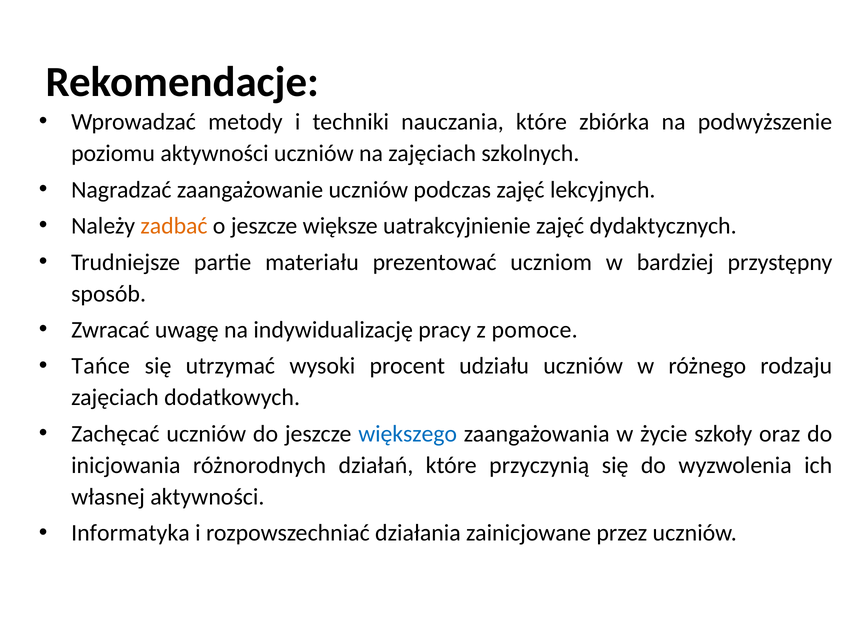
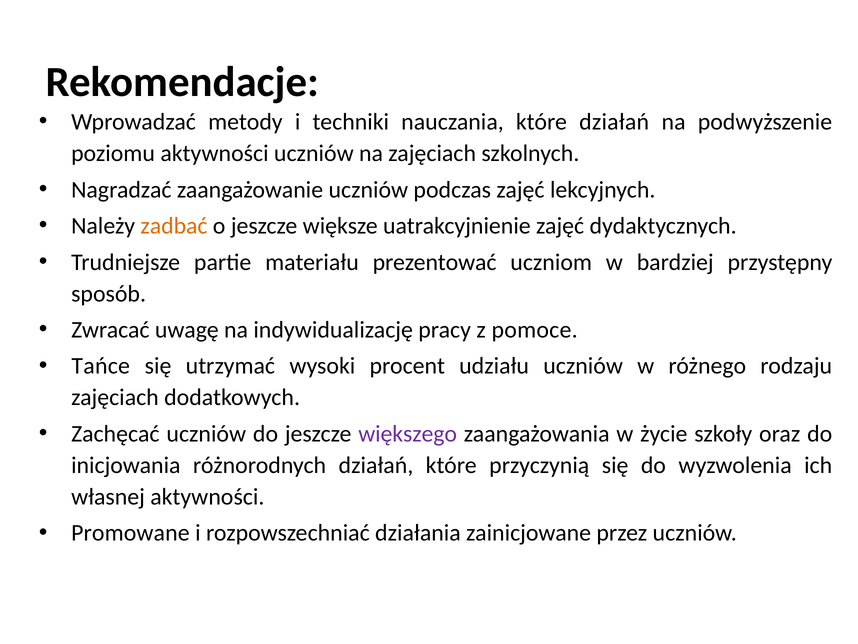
które zbiórka: zbiórka -> działań (614, 122)
większego colour: blue -> purple (408, 433)
Informatyka: Informatyka -> Promowane (130, 533)
